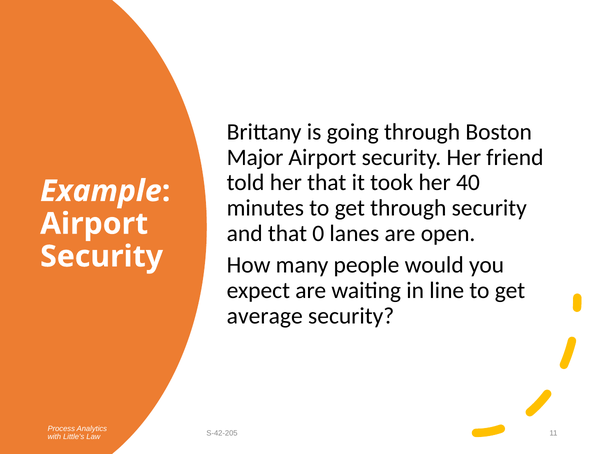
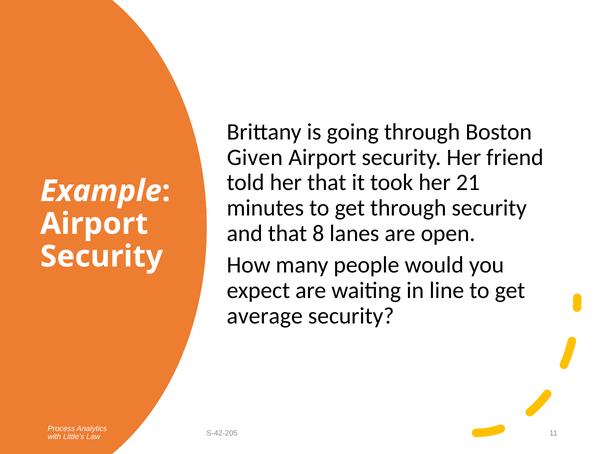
Major: Major -> Given (255, 157)
40: 40 -> 21 (468, 183)
0: 0 -> 8 (318, 233)
